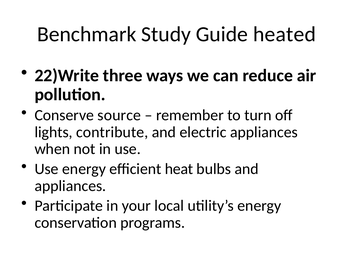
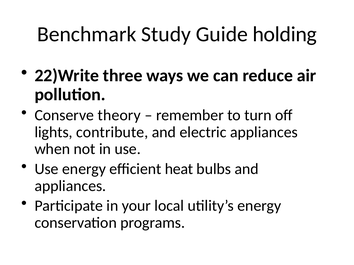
heated: heated -> holding (285, 34)
source: source -> theory (119, 115)
